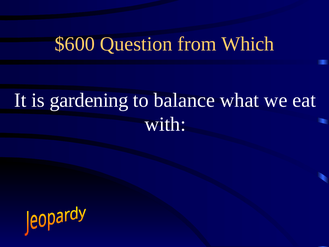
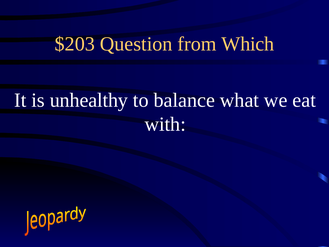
$600: $600 -> $203 (75, 44)
gardening: gardening -> unhealthy (89, 100)
